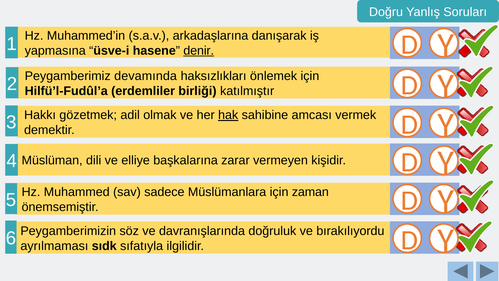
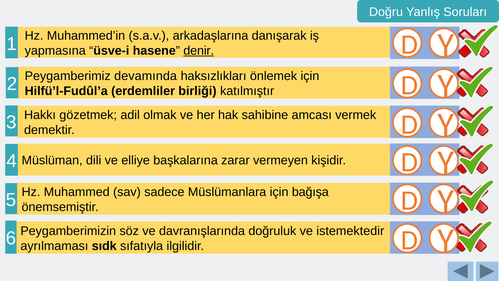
hak underline: present -> none (228, 115)
zaman: zaman -> bağışa (310, 192)
bırakılıyordu: bırakılıyordu -> istemektedir (350, 231)
